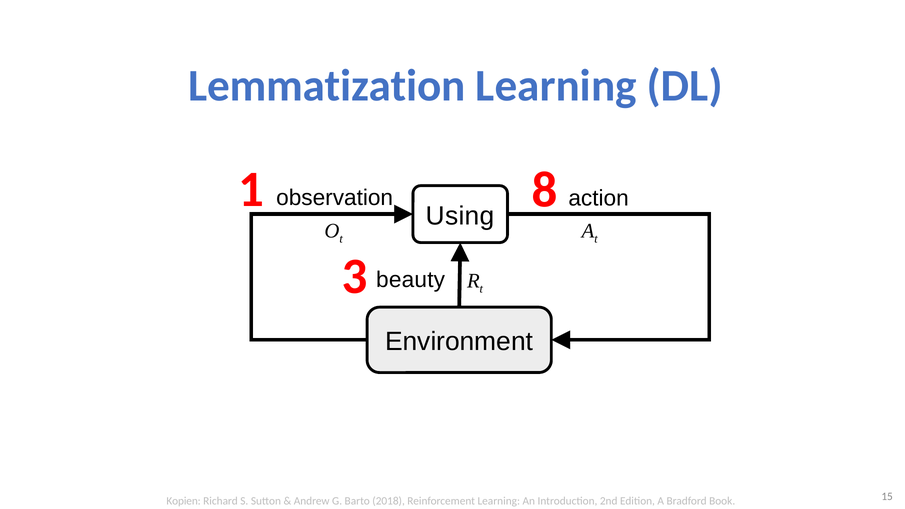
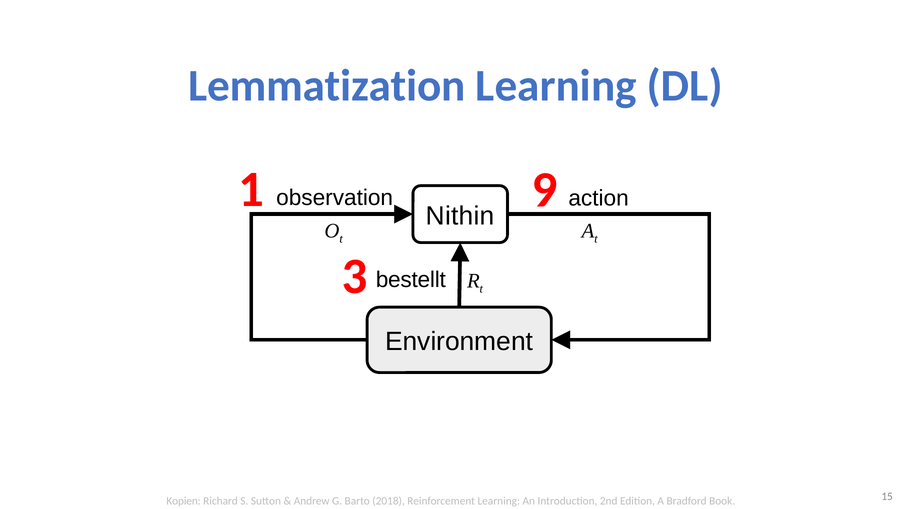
8: 8 -> 9 (545, 190)
Using: Using -> Nithin (460, 216)
beauty: beauty -> bestellt (411, 280)
